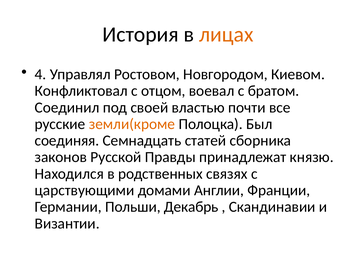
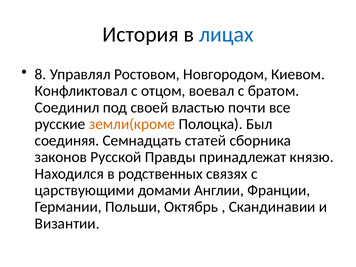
лицах colour: orange -> blue (226, 34)
4: 4 -> 8 (41, 74)
Декабрь: Декабрь -> Октябрь (191, 207)
